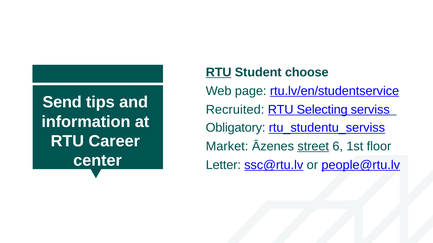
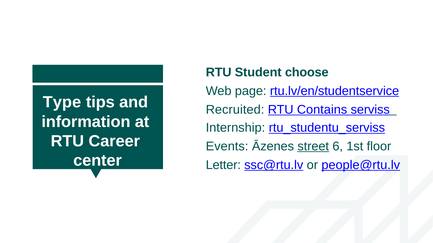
RTU underline: present -> none (219, 73)
Send: Send -> Type (62, 102)
Selecting: Selecting -> Contains (322, 110)
Obligatory: Obligatory -> Internship (235, 128)
Market: Market -> Events (227, 147)
